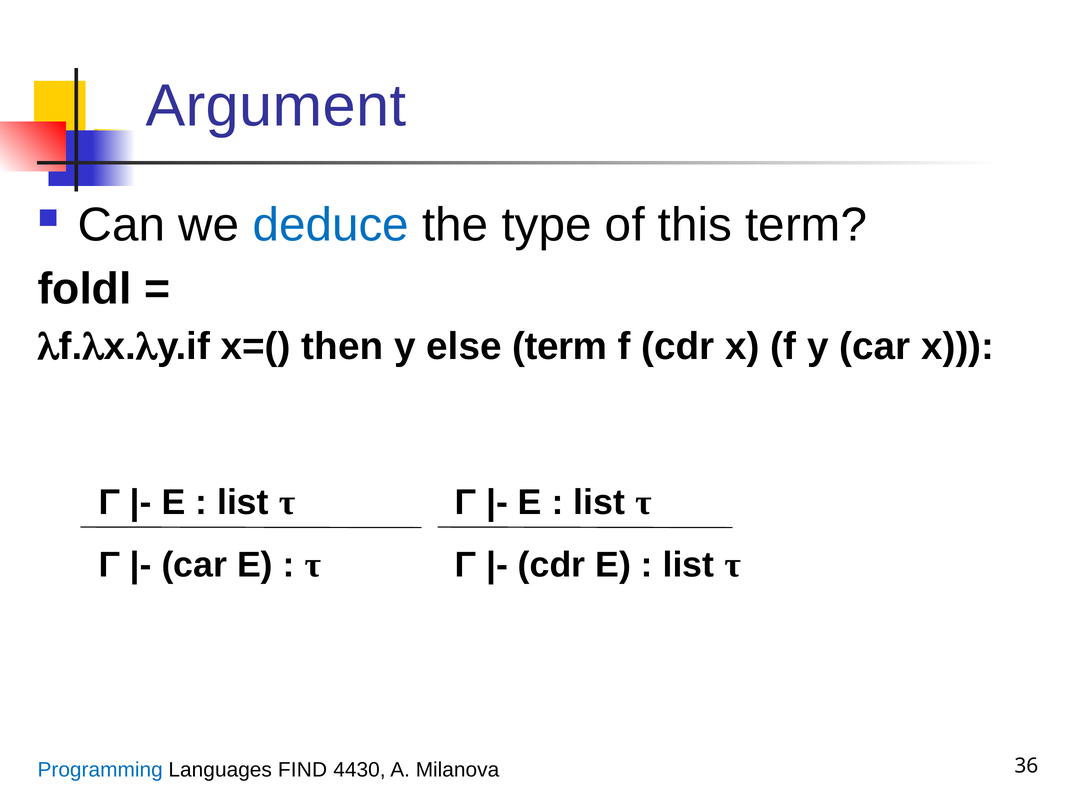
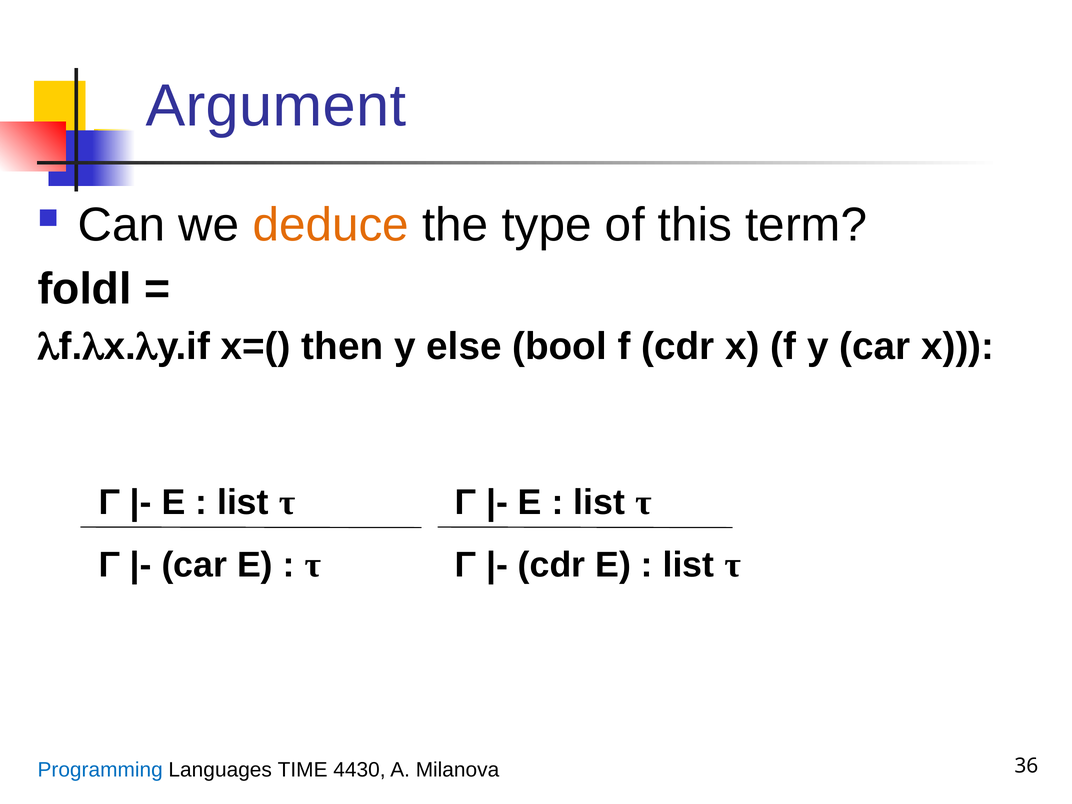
deduce colour: blue -> orange (331, 225)
else term: term -> bool (560, 346)
FIND: FIND -> TIME (303, 770)
